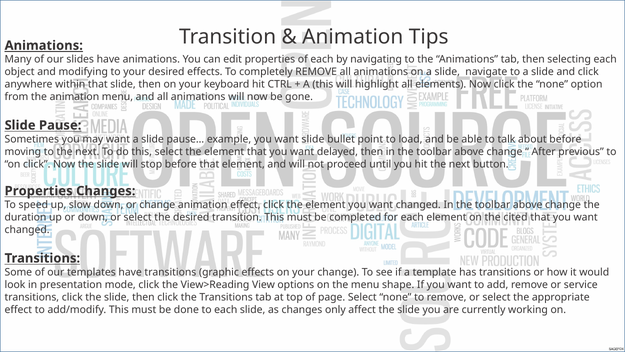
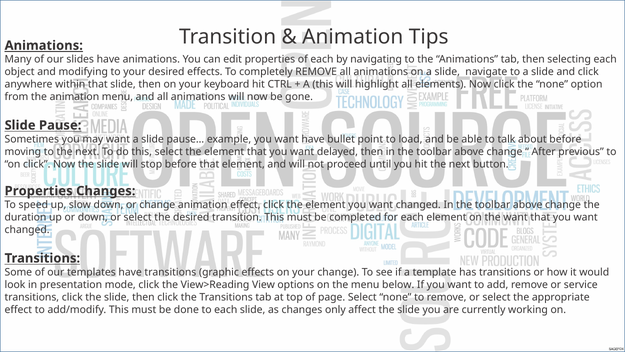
want slide: slide -> have (313, 139)
the cited: cited -> want (516, 217)
shape: shape -> below (398, 284)
